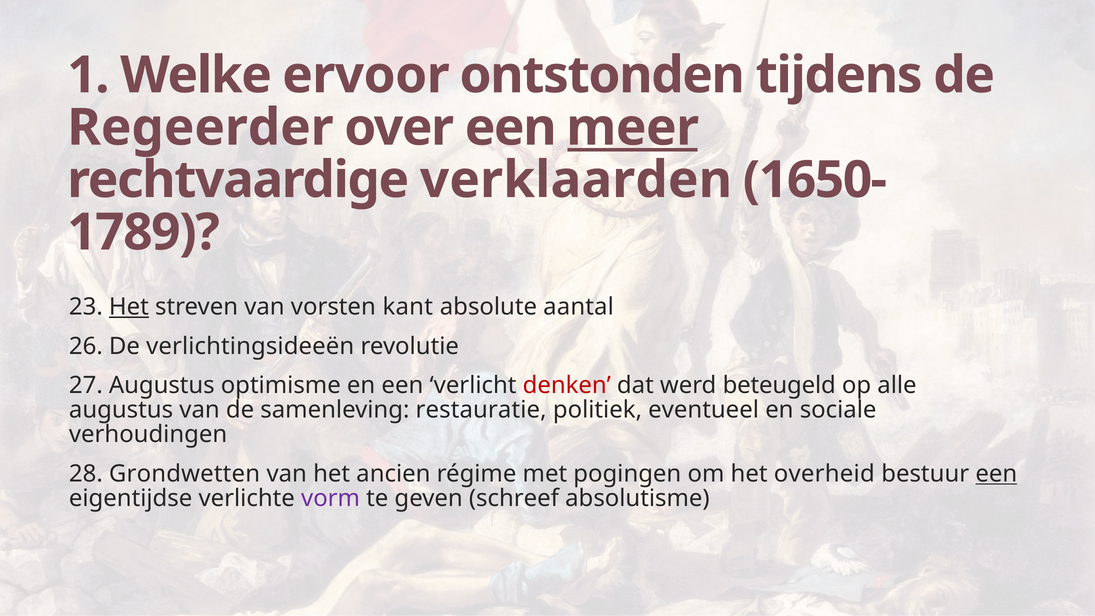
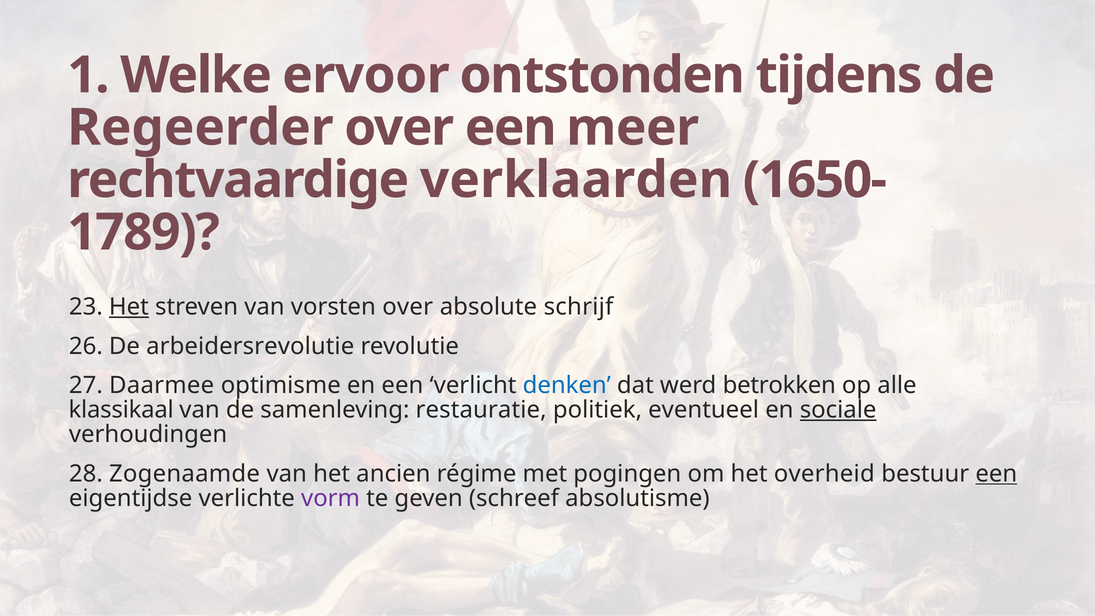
meer underline: present -> none (633, 128)
vorsten kant: kant -> over (408, 307)
aantal: aantal -> schrijf (579, 307)
verlichtingsideeën: verlichtingsideeën -> arbeidersrevolutie (250, 346)
27 Augustus: Augustus -> Daarmee (162, 385)
denken colour: red -> blue (567, 385)
beteugeld: beteugeld -> betrokken (779, 385)
augustus: augustus -> klassikaal (121, 410)
sociale underline: none -> present (838, 410)
Grondwetten: Grondwetten -> Zogenaamde (184, 474)
